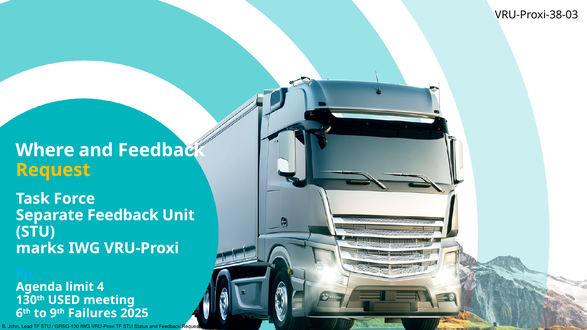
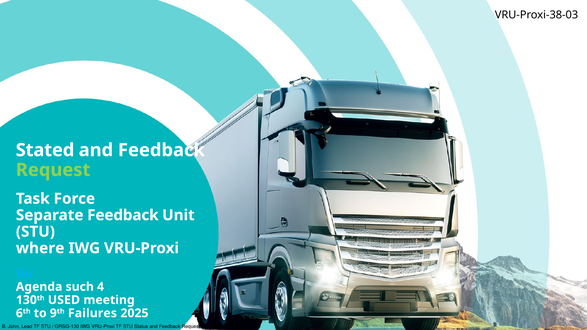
Where: Where -> Stated (45, 150)
Request colour: yellow -> light green (53, 170)
marks: marks -> where (40, 248)
limit: limit -> such (80, 287)
